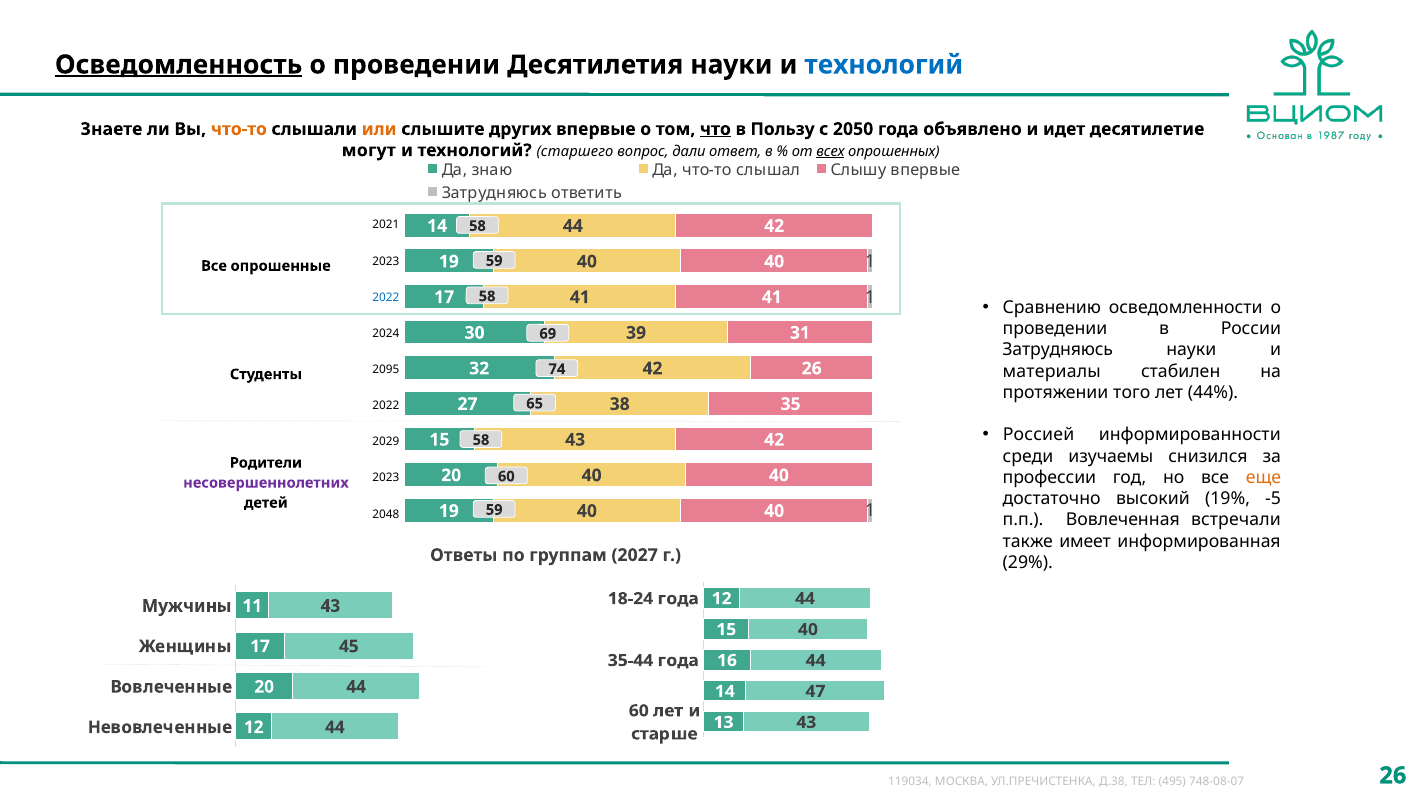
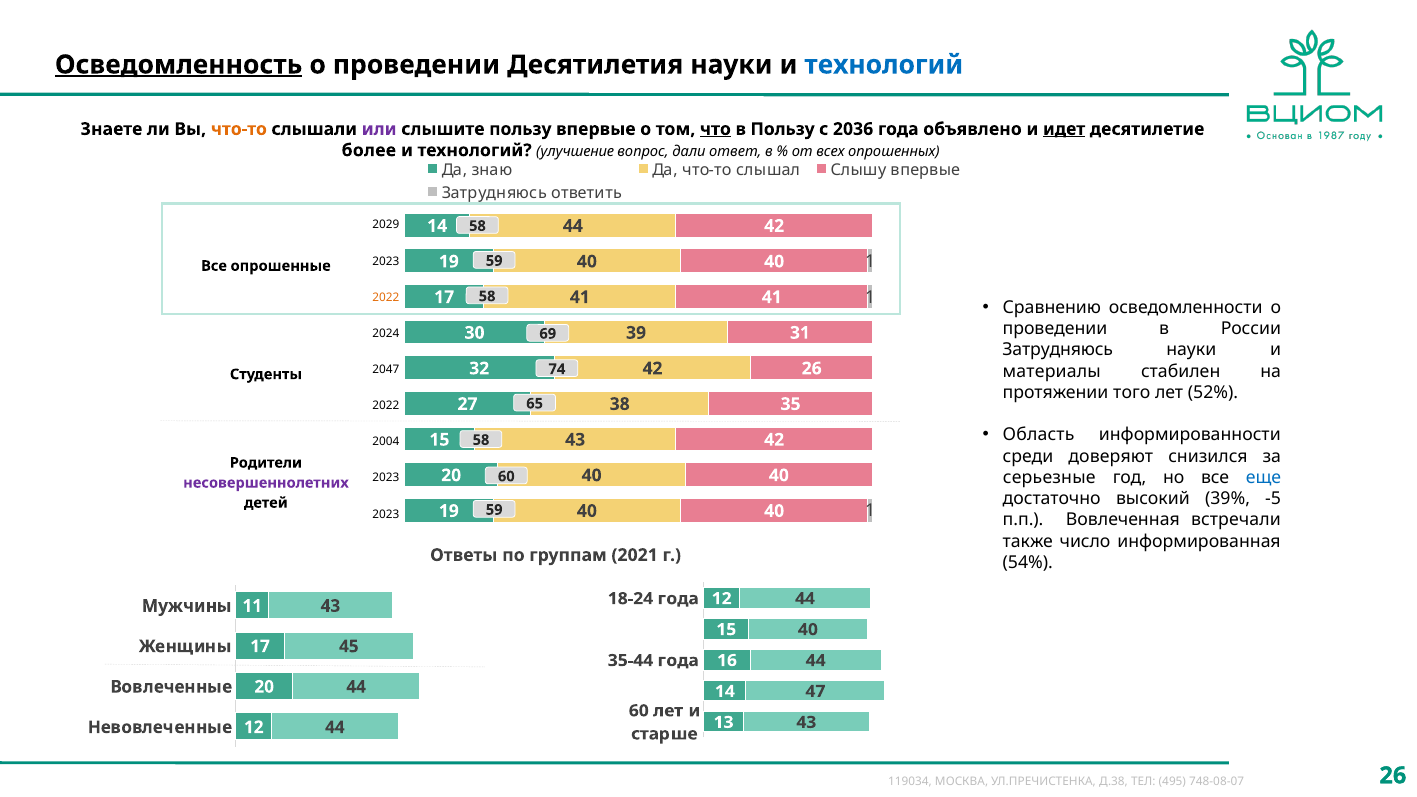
или colour: orange -> purple (379, 129)
слышите других: других -> пользу (520, 129)
2050: 2050 -> 2036 (853, 129)
идет underline: none -> present (1064, 129)
могут: могут -> более (369, 150)
старшего: старшего -> улучшение (575, 151)
всех underline: present -> none (830, 151)
2021: 2021 -> 2029 (386, 225)
2022 colour: blue -> orange (386, 297)
2095: 2095 -> 2047 (386, 370)
44%: 44% -> 52% (1213, 393)
Россией: Россией -> Область (1039, 435)
2029: 2029 -> 2004 (386, 442)
изучаемы: изучаемы -> доверяют (1111, 456)
профессии: профессии -> серьезные (1049, 478)
еще colour: orange -> blue (1263, 478)
19%: 19% -> 39% (1228, 499)
2048: 2048 -> 2023 (386, 514)
имеет: имеет -> число (1085, 541)
2027: 2027 -> 2021 (635, 555)
29%: 29% -> 54% (1028, 563)
